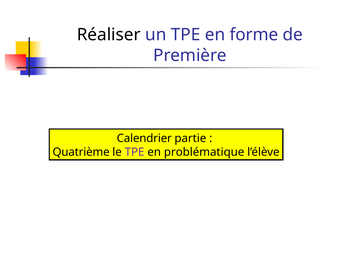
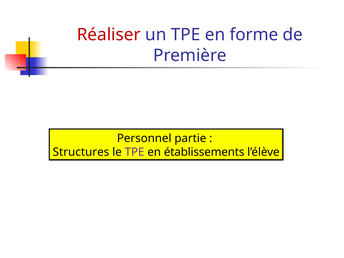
Réaliser colour: black -> red (109, 35)
Calendrier: Calendrier -> Personnel (144, 138)
Quatrième: Quatrième -> Structures (81, 152)
problématique: problématique -> établissements (204, 152)
